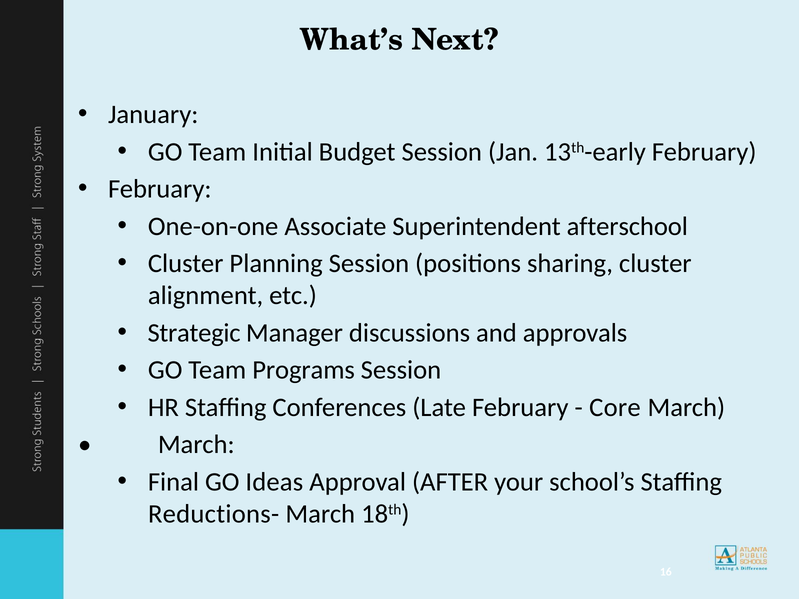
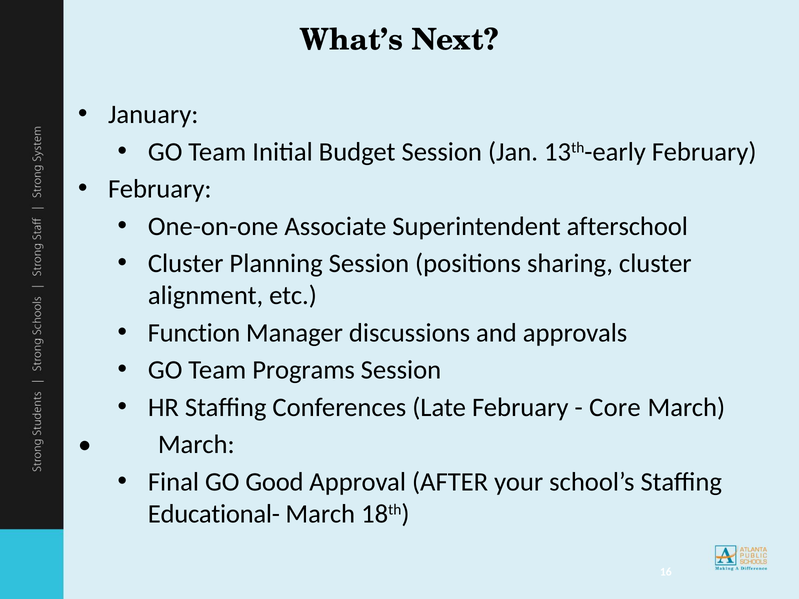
Strategic: Strategic -> Function (194, 333)
Ideas: Ideas -> Good (275, 482)
Reductions-: Reductions- -> Educational- (214, 514)
